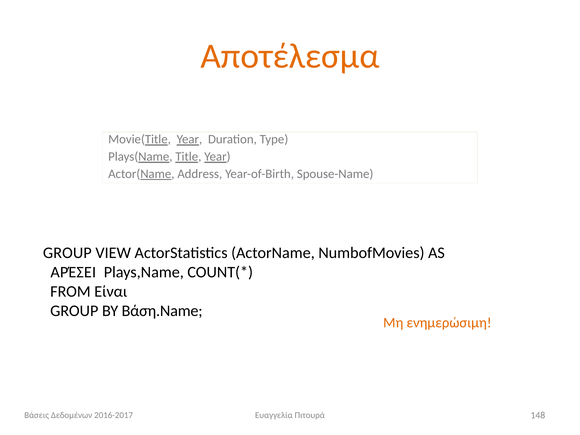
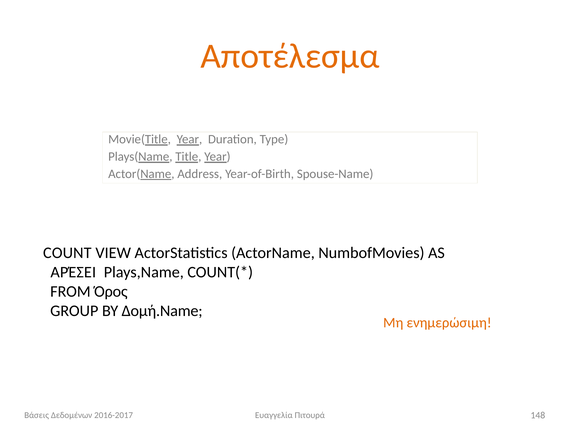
GROUP: GROUP -> COUNT (67, 253)
Είναι: Είναι -> Όρος (111, 292)
Βάση.Name: Βάση.Name -> Δομή.Name (162, 311)
